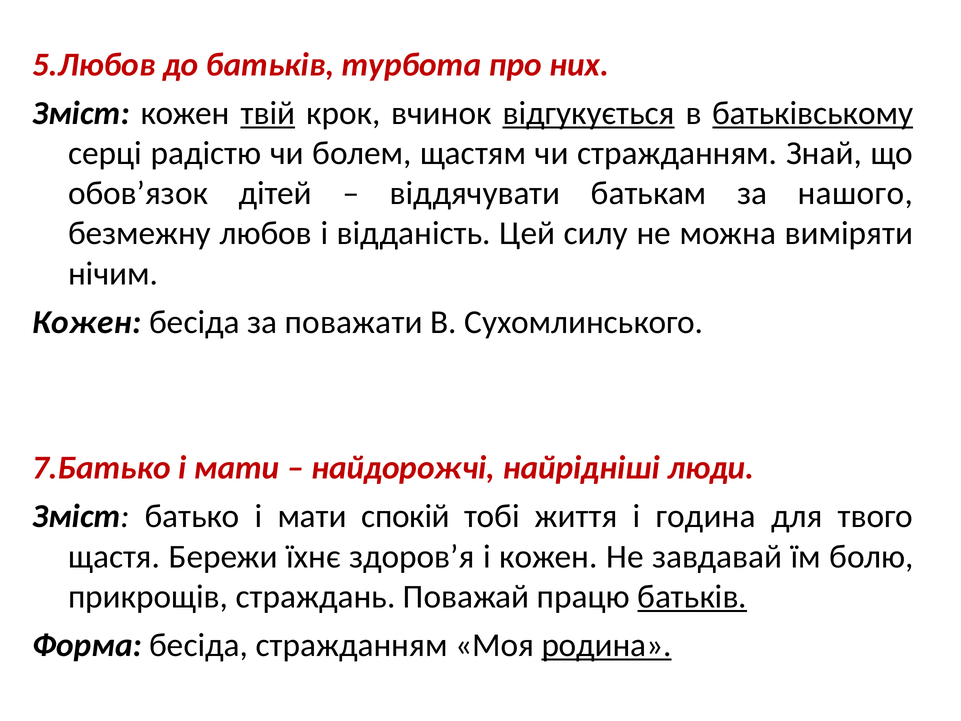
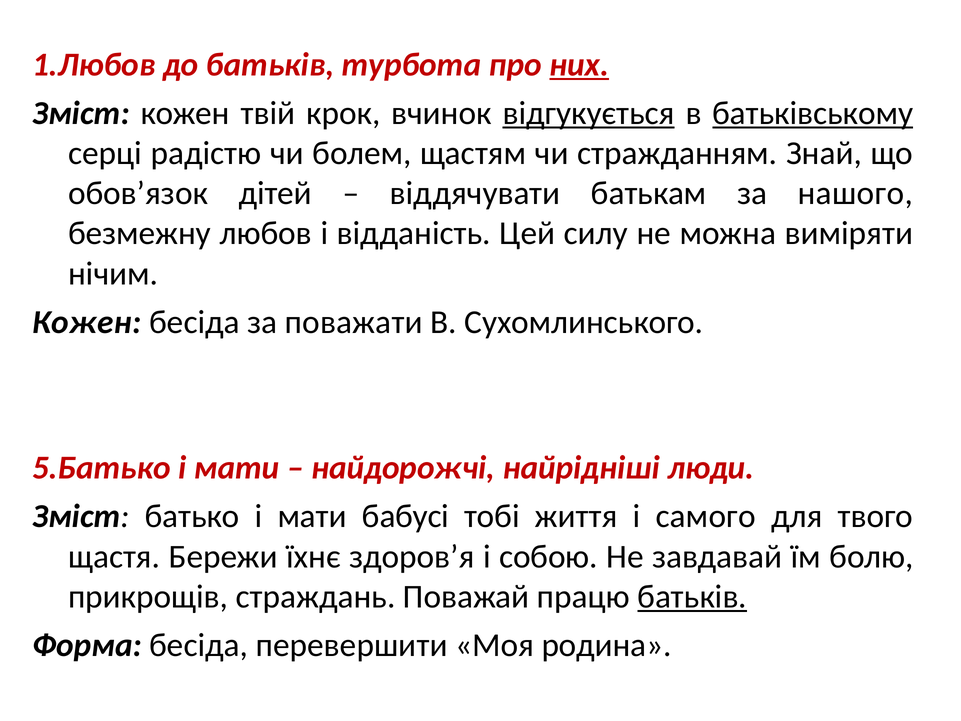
5.Любов: 5.Любов -> 1.Любов (94, 65)
них underline: none -> present (579, 65)
твій underline: present -> none (268, 113)
7.Батько: 7.Батько -> 5.Батько (101, 468)
спокій: спокій -> бабусі (406, 516)
година: година -> самого (706, 516)
і кожен: кожен -> собою (548, 556)
бесіда стражданням: стражданням -> перевершити (352, 645)
родина underline: present -> none (607, 645)
